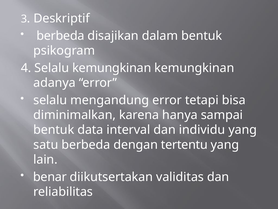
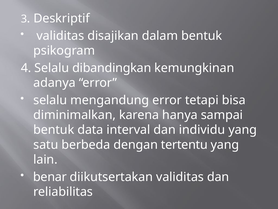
berbeda: berbeda -> validitas (60, 36)
Selalu kemungkinan: kemungkinan -> dibandingkan (112, 68)
